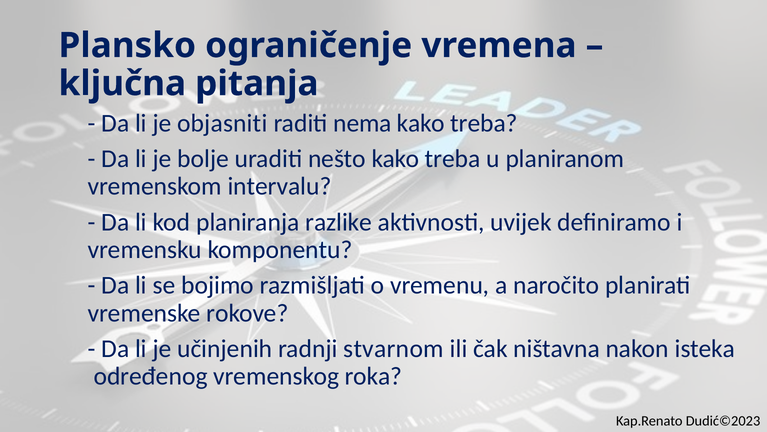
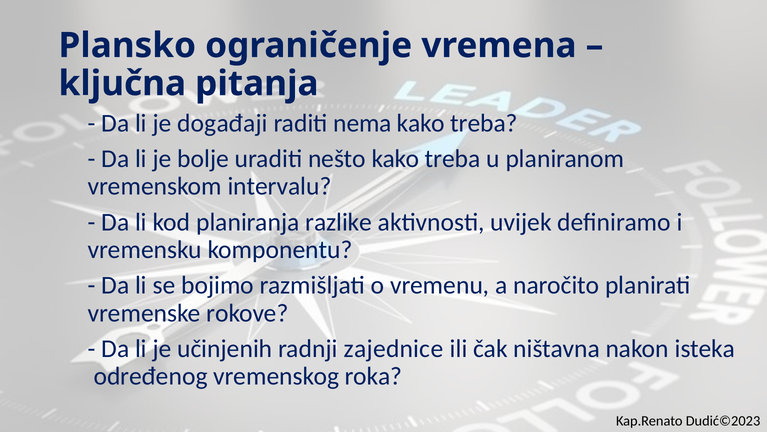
objasniti: objasniti -> događaji (222, 123)
stvarnom: stvarnom -> zajednice (394, 348)
